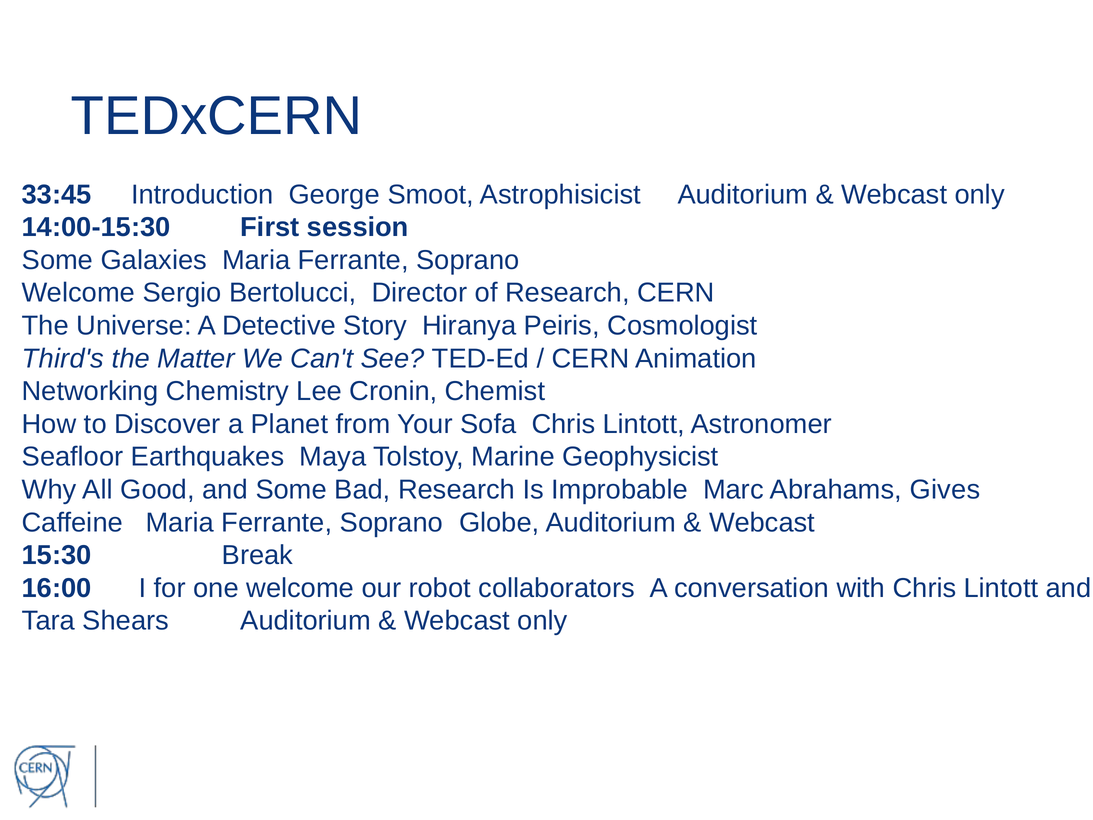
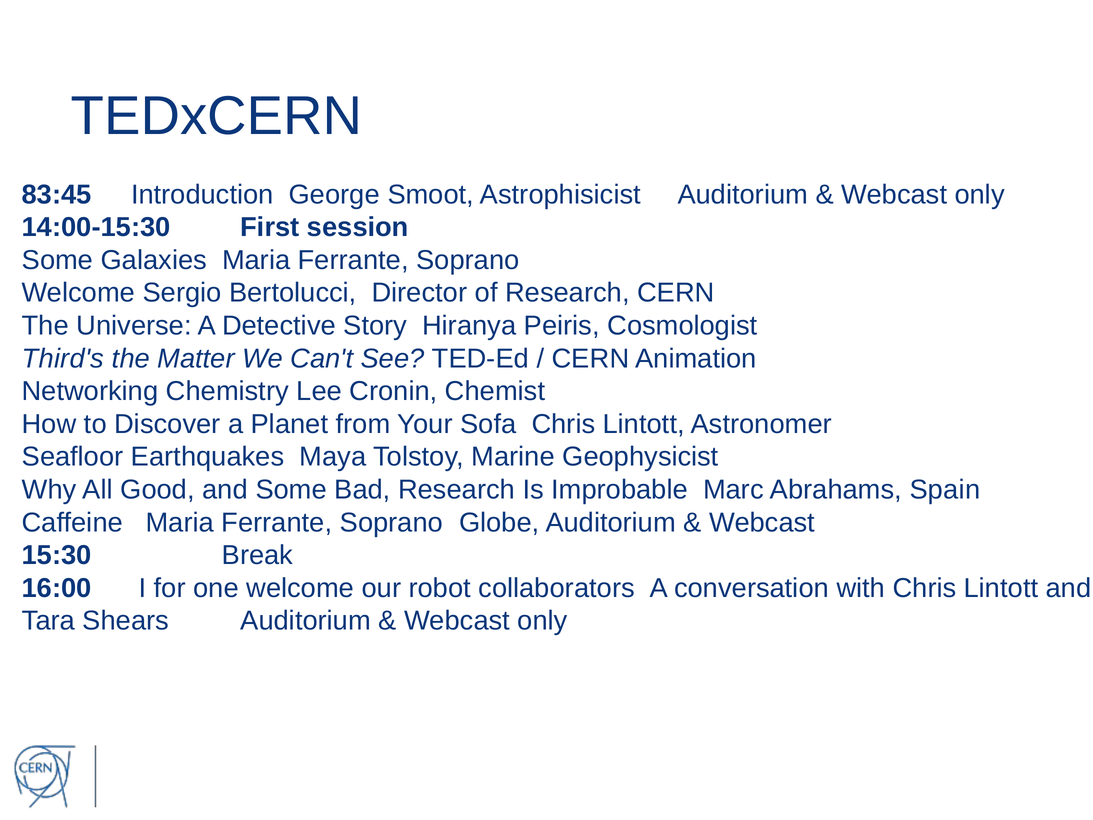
33:45: 33:45 -> 83:45 (57, 194)
Gives: Gives -> Spain (945, 490)
